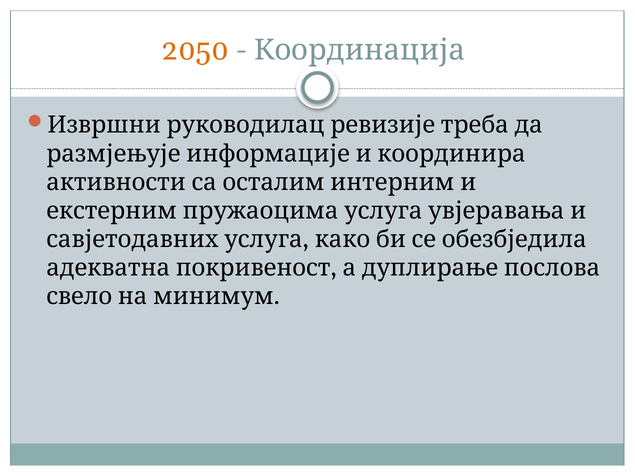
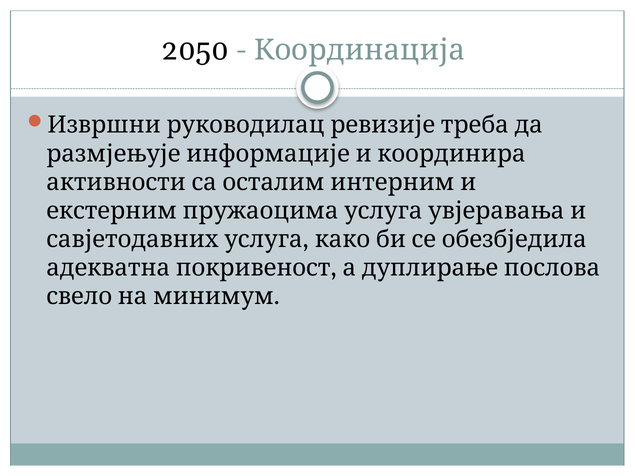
2050 colour: orange -> black (196, 50)
